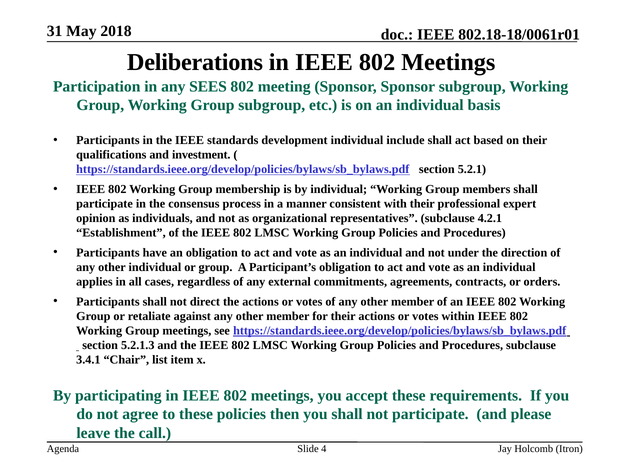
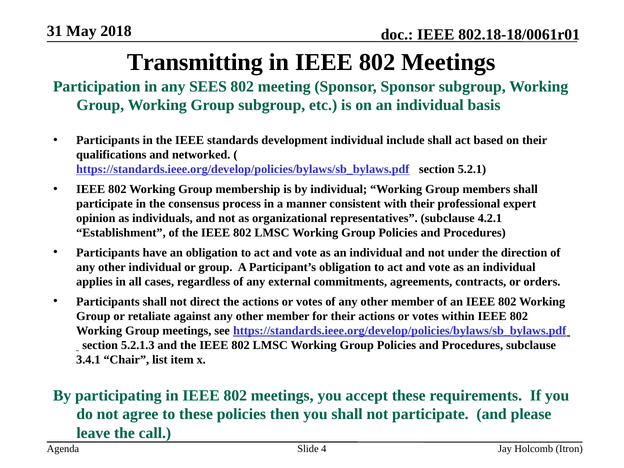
Deliberations: Deliberations -> Transmitting (195, 62)
investment: investment -> networked (201, 155)
